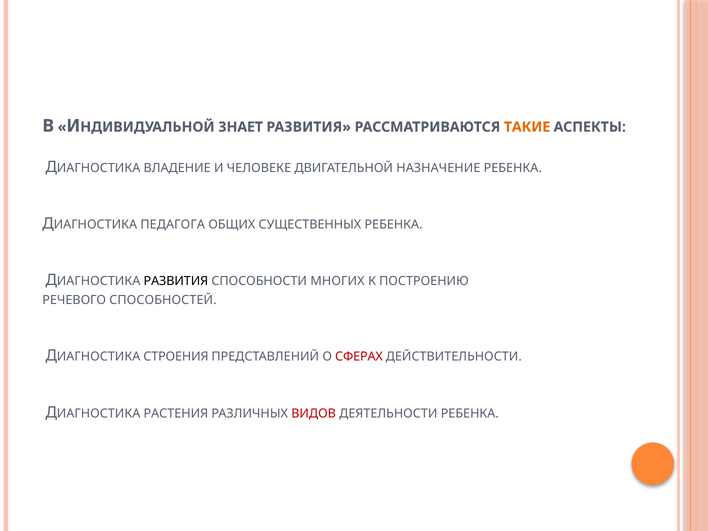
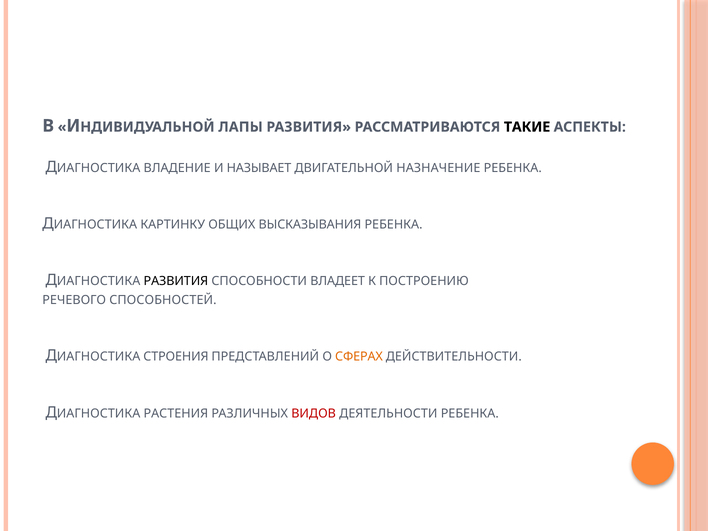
ЗНАЕТ: ЗНАЕТ -> ЛАПЫ (240, 127)
ТАКИЕ colour: orange -> black (527, 127)
ЧЕЛОВЕКЕ: ЧЕЛОВЕКЕ -> НАЗЫВАЕТ (259, 168)
ПЕДАГОГА: ПЕДАГОГА -> КАРТИНКУ (173, 225)
СУЩЕСТВЕННЫХ: СУЩЕСТВЕННЫХ -> ВЫСКАЗЫВАНИЯ (310, 225)
МНОГИХ: МНОГИХ -> ВЛАДЕЕТ (338, 281)
СФЕРАХ colour: red -> orange (359, 357)
